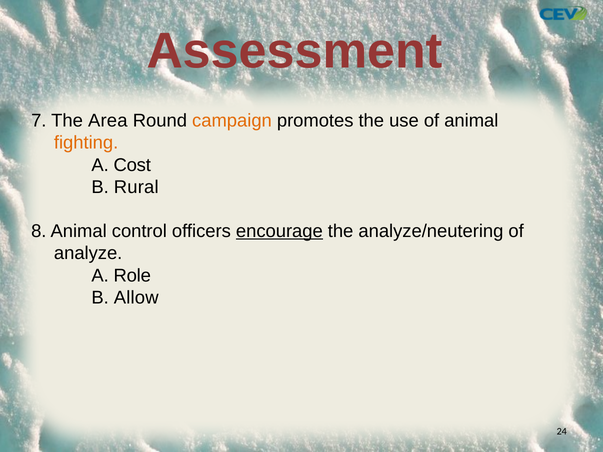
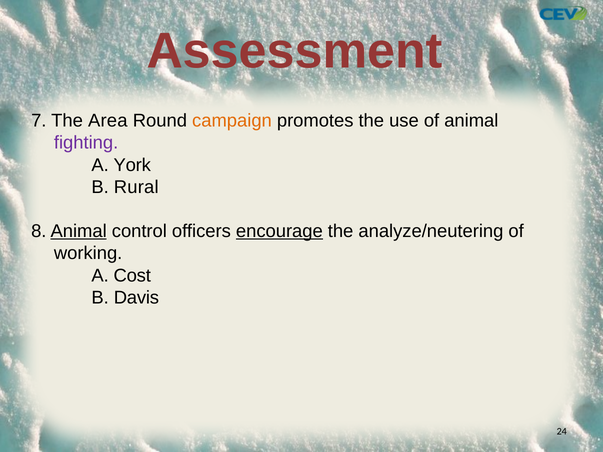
fighting colour: orange -> purple (86, 143)
Cost: Cost -> York (132, 165)
Animal underline: none -> present (79, 231)
analyze: analyze -> working (88, 253)
Role: Role -> Cost (132, 276)
Allow: Allow -> Davis (136, 298)
